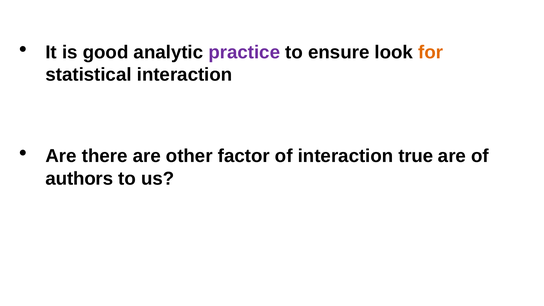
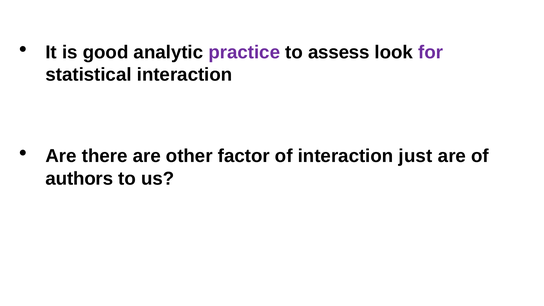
ensure: ensure -> assess (339, 52)
for colour: orange -> purple (431, 52)
true: true -> just (416, 156)
